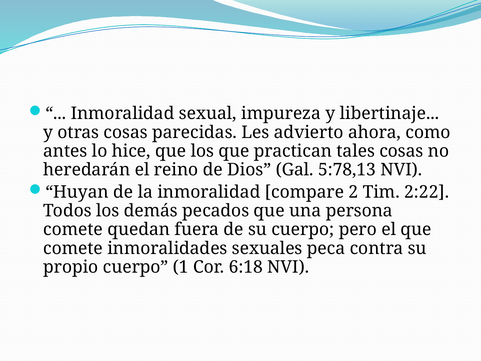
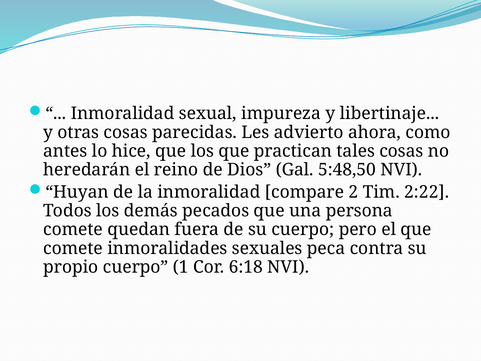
5:78,13: 5:78,13 -> 5:48,50 (347, 170)
